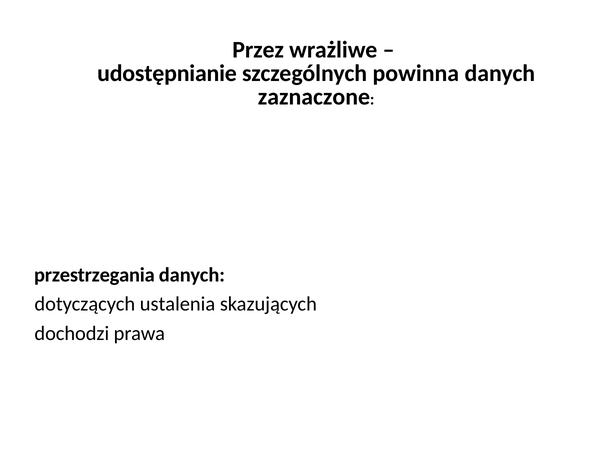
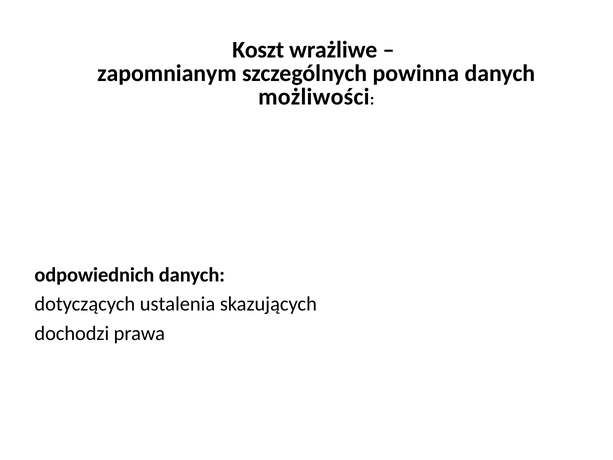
Przez: Przez -> Koszt (258, 50)
udostępnianie: udostępnianie -> zapomnianym (167, 73)
zaznaczone: zaznaczone -> możliwości (314, 97)
przestrzegania: przestrzegania -> odpowiednich (94, 275)
